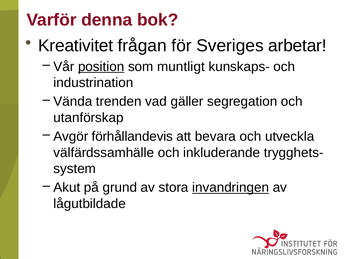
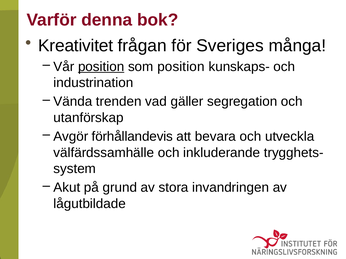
arbetar: arbetar -> många (297, 46)
som muntligt: muntligt -> position (181, 67)
invandringen underline: present -> none (231, 188)
